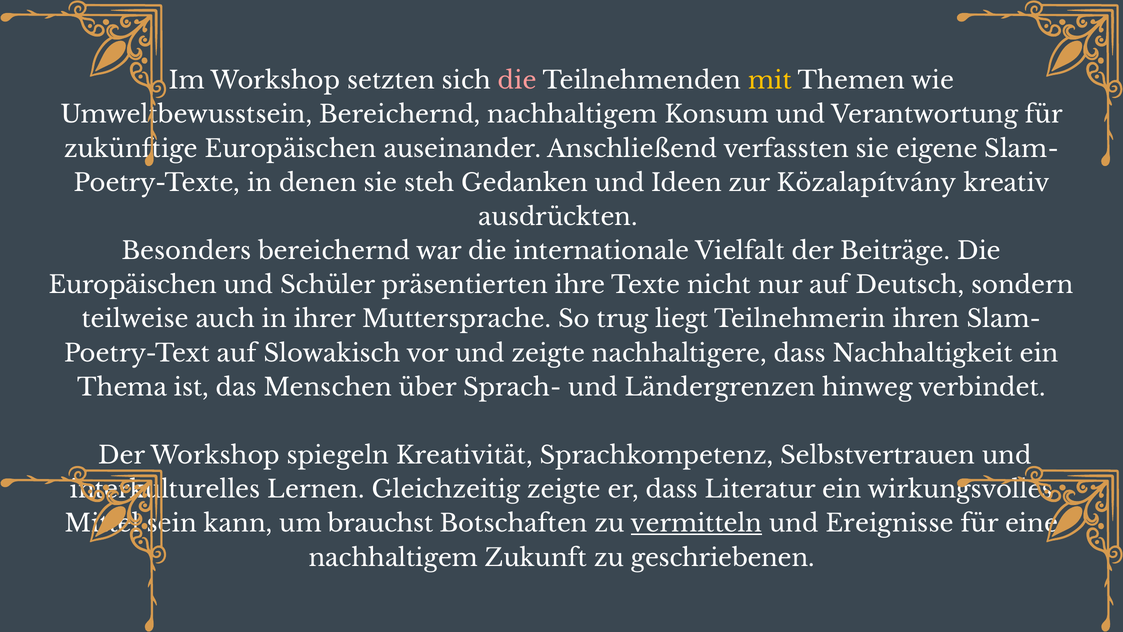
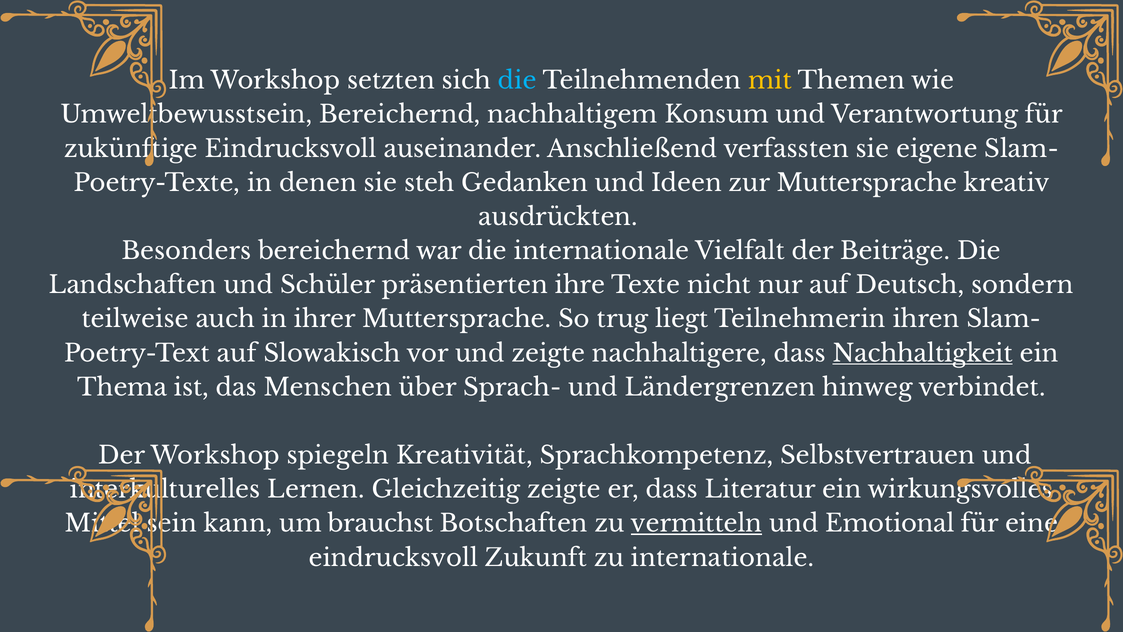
die colour: pink -> light blue (517, 81)
Europäischen: Europäischen -> Eindrucksvoll (291, 149)
zur Közalapítvány: Közalapítvány -> Muttersprache (867, 183)
Europäischen: Europäischen -> Landschaften (133, 285)
Nachhaltigkeit underline: none -> present (923, 353)
Ereignisse: Ereignisse -> Emotional (890, 524)
nachhaltigem: nachhaltigem -> eindrucksvoll (393, 558)
zu geschriebenen: geschriebenen -> internationale (722, 558)
